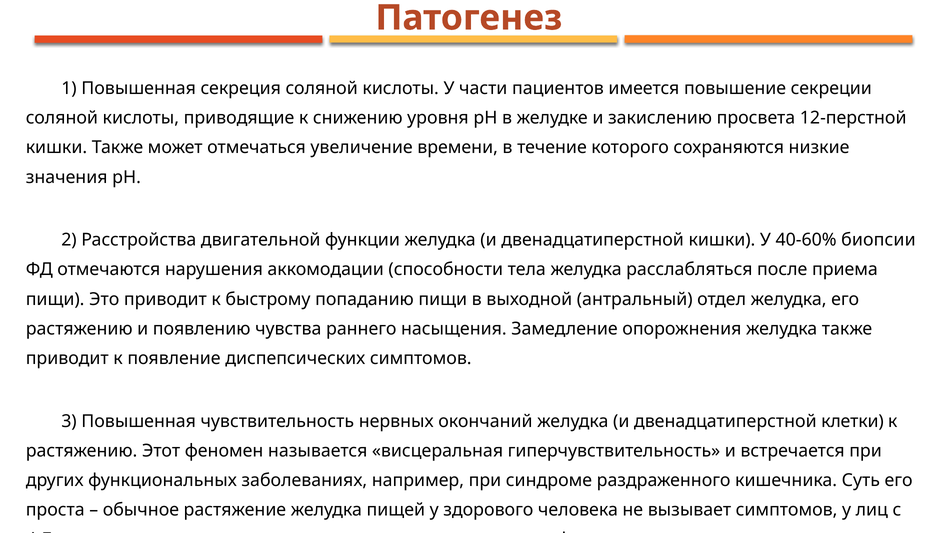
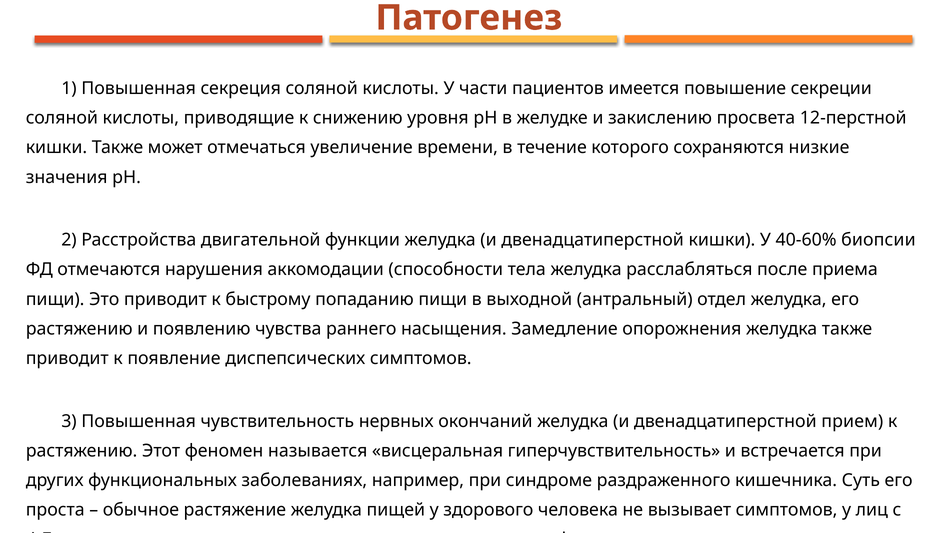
клетки: клетки -> прием (852, 421)
